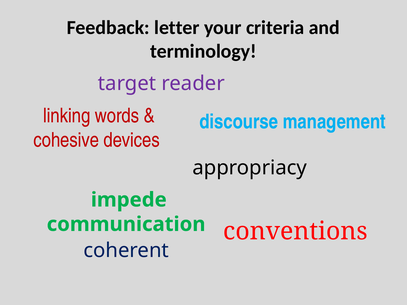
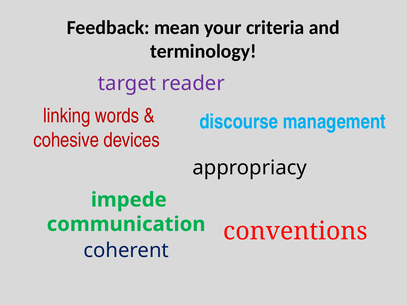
letter: letter -> mean (177, 28)
